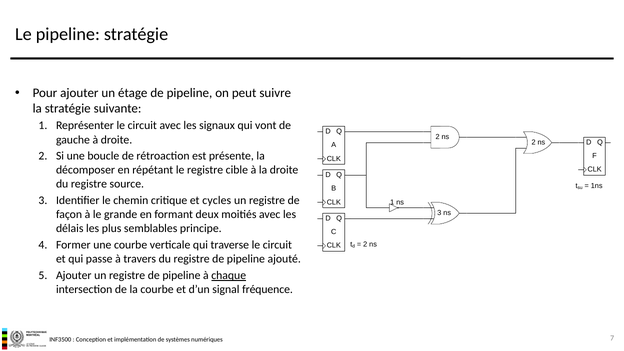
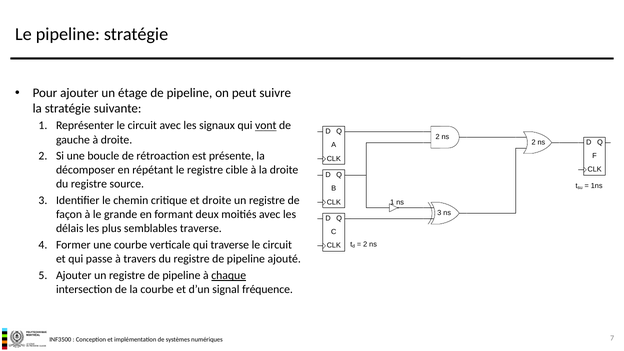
vont underline: none -> present (266, 126)
et cycles: cycles -> droite (217, 201)
semblables principe: principe -> traverse (201, 229)
